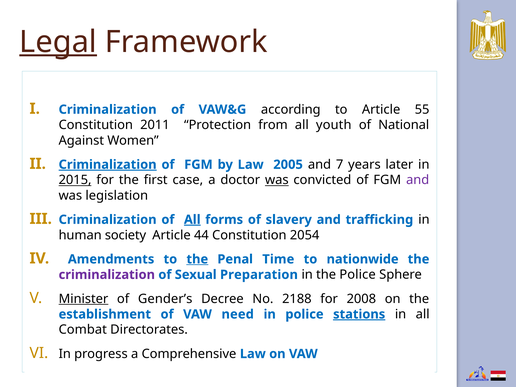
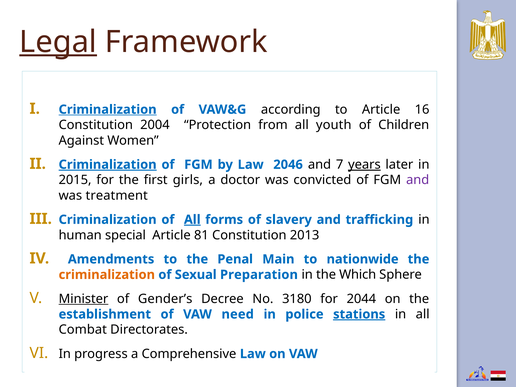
Criminalization underline: none -> present (108, 110)
55: 55 -> 16 (422, 110)
2011: 2011 -> 2004 (155, 125)
National: National -> Children (404, 125)
2005: 2005 -> 2046 (288, 165)
years underline: none -> present (364, 165)
2015 underline: present -> none (75, 180)
case: case -> girls (188, 180)
was underline: present -> none (277, 180)
legislation: legislation -> treatment (117, 196)
society: society -> special (125, 235)
44: 44 -> 81 (201, 235)
2054: 2054 -> 2013 (305, 235)
the underline: present -> none (197, 259)
Time: Time -> Main (278, 259)
criminalization colour: purple -> orange (107, 275)
the Police: Police -> Which (358, 275)
2188: 2188 -> 3180 (297, 299)
2008: 2008 -> 2044 (361, 299)
